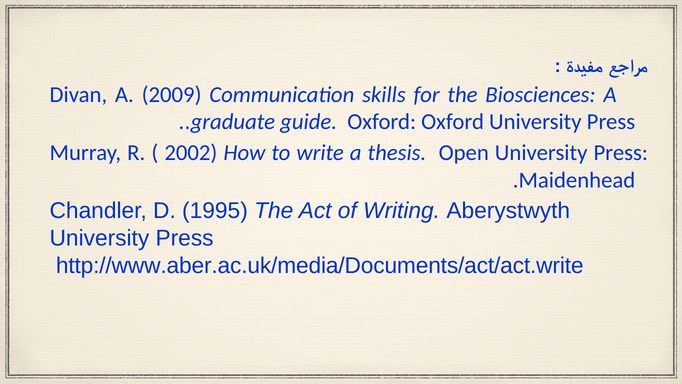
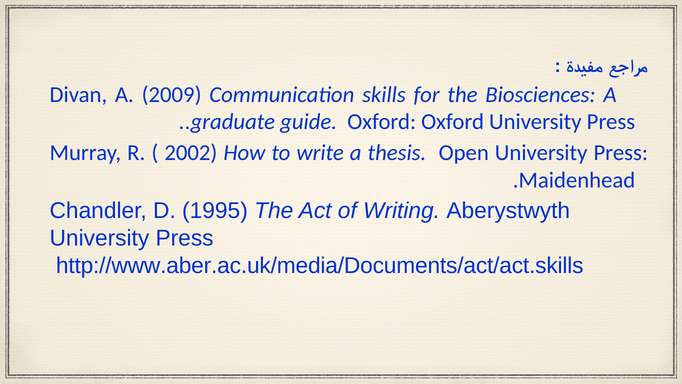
http://www.aber.ac.uk/media/Documents/act/act.write: http://www.aber.ac.uk/media/Documents/act/act.write -> http://www.aber.ac.uk/media/Documents/act/act.skills (320, 265)
